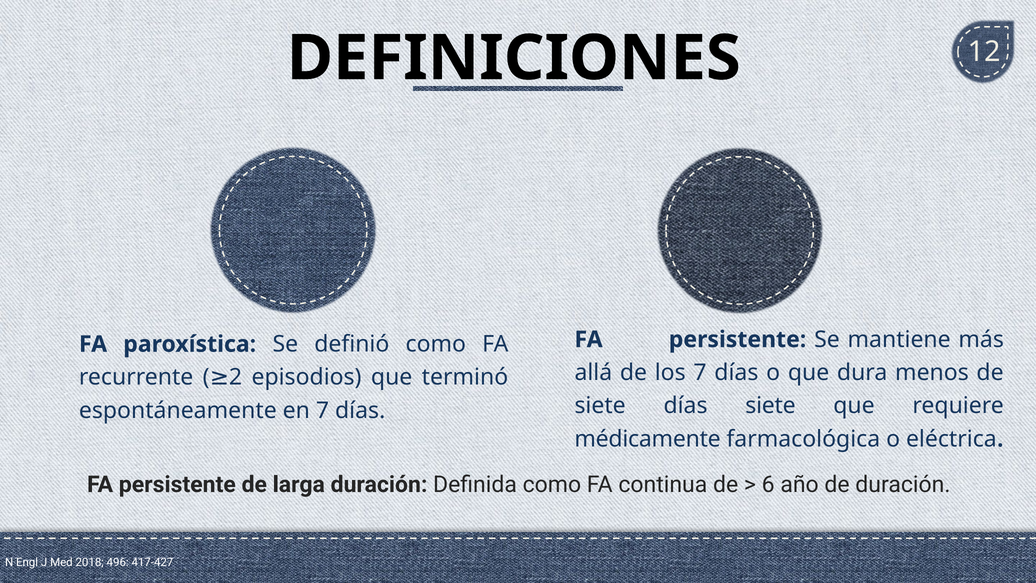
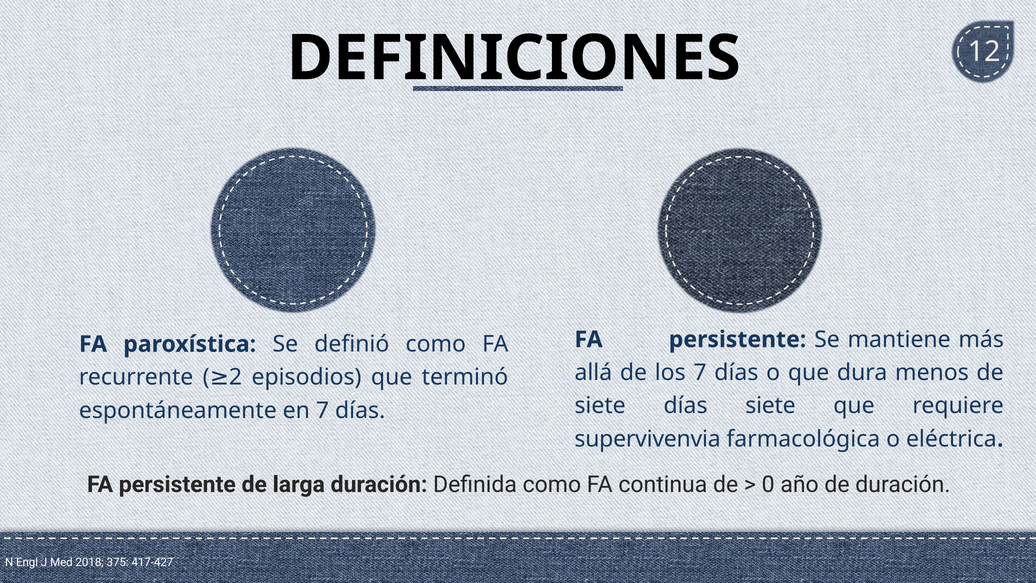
médicamente: médicamente -> supervivenvia (648, 439)
6: 6 -> 0 (768, 484)
496: 496 -> 375 (118, 562)
